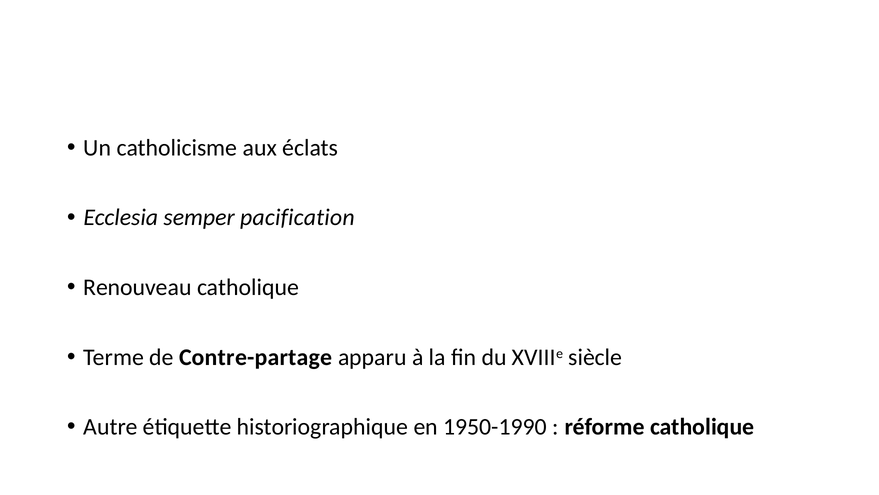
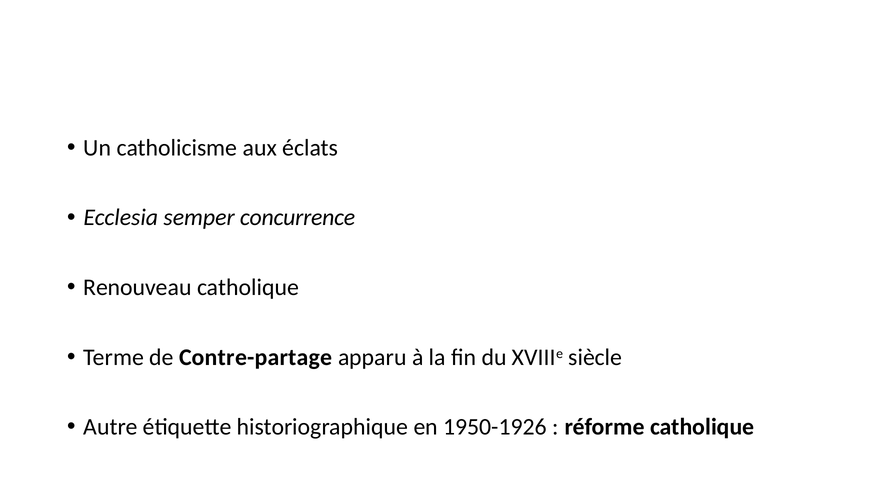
pacification: pacification -> concurrence (298, 217)
1950-1990: 1950-1990 -> 1950-1926 (495, 426)
